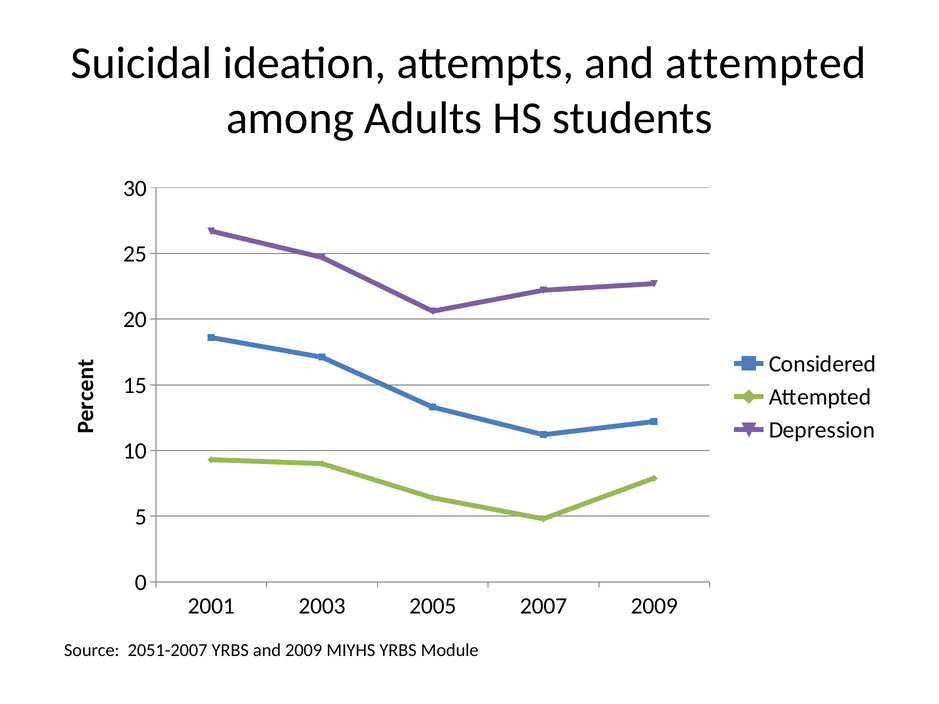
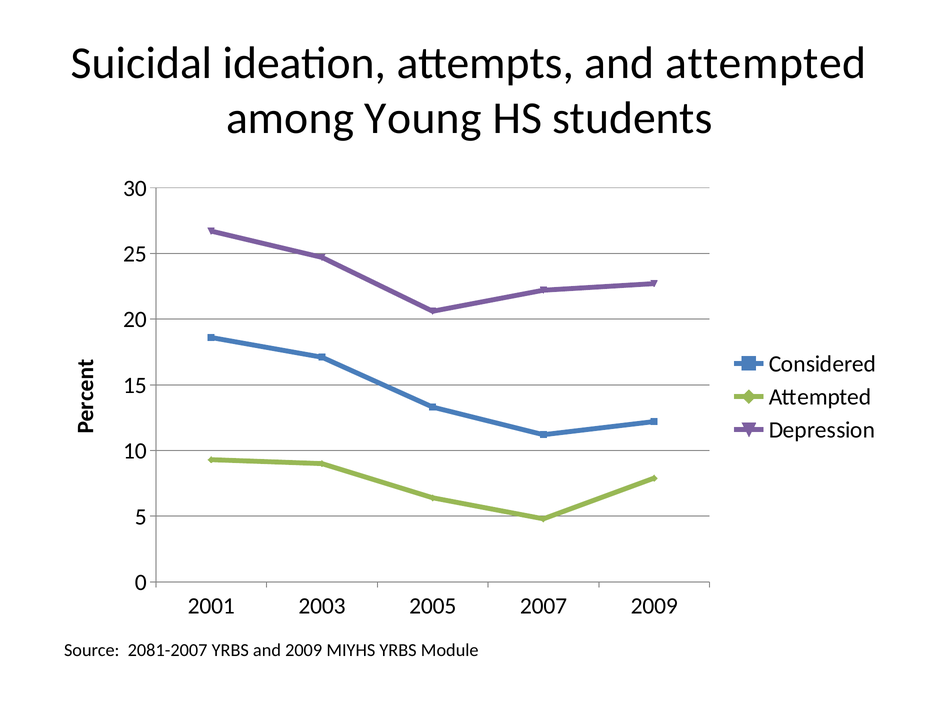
Adults: Adults -> Young (423, 118)
2051-2007: 2051-2007 -> 2081-2007 (168, 651)
